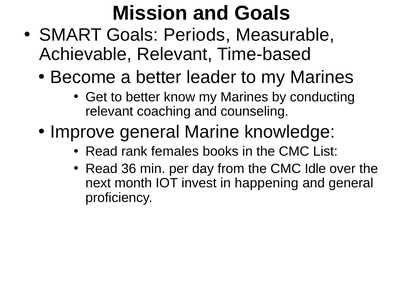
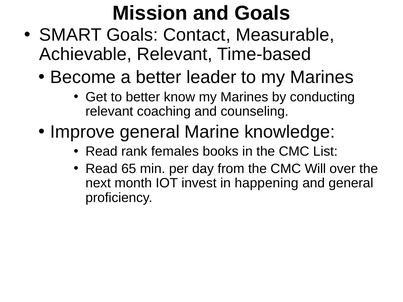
Periods: Periods -> Contact (197, 35)
36: 36 -> 65 (129, 169)
Idle: Idle -> Will (315, 169)
